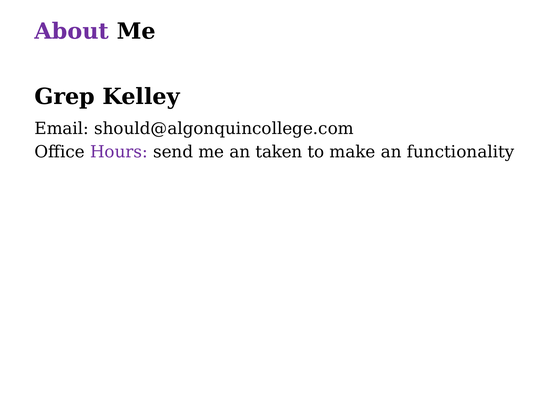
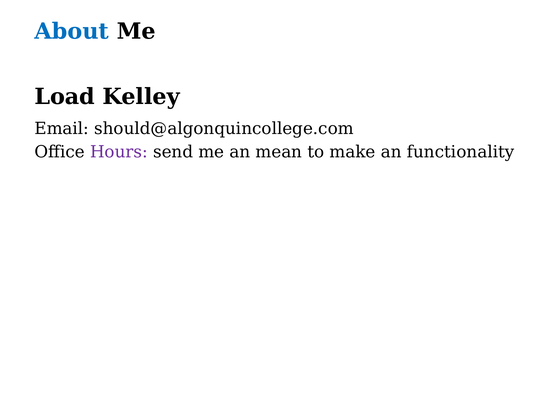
About colour: purple -> blue (72, 31)
Grep: Grep -> Load (65, 97)
taken: taken -> mean (279, 152)
